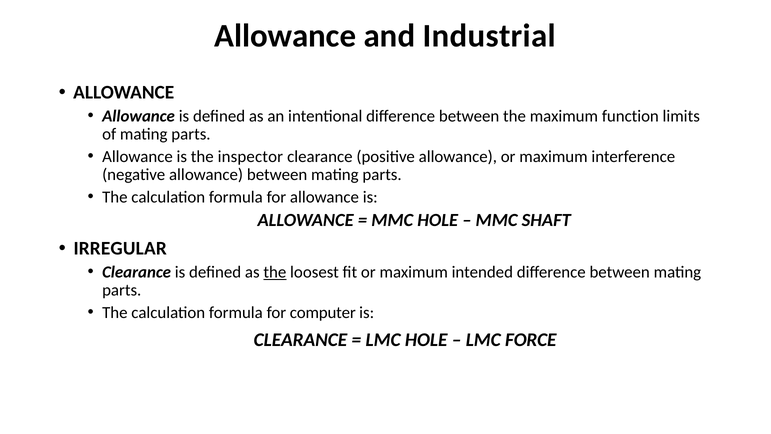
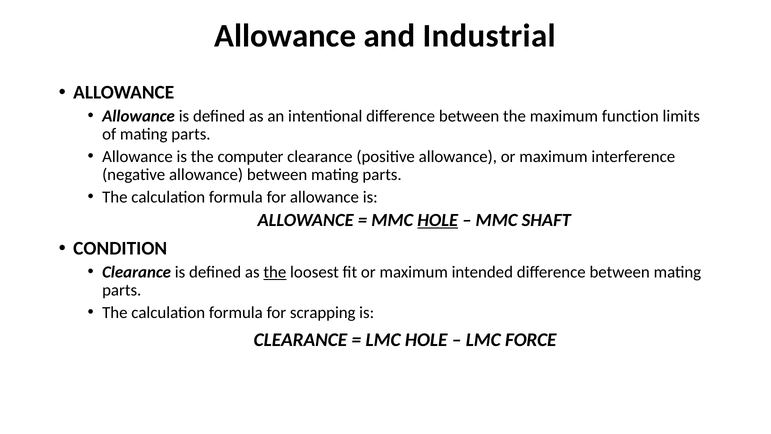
inspector: inspector -> computer (251, 156)
HOLE underline: none -> present (438, 220)
IRREGULAR: IRREGULAR -> CONDITION (120, 248)
computer: computer -> scrapping (323, 312)
